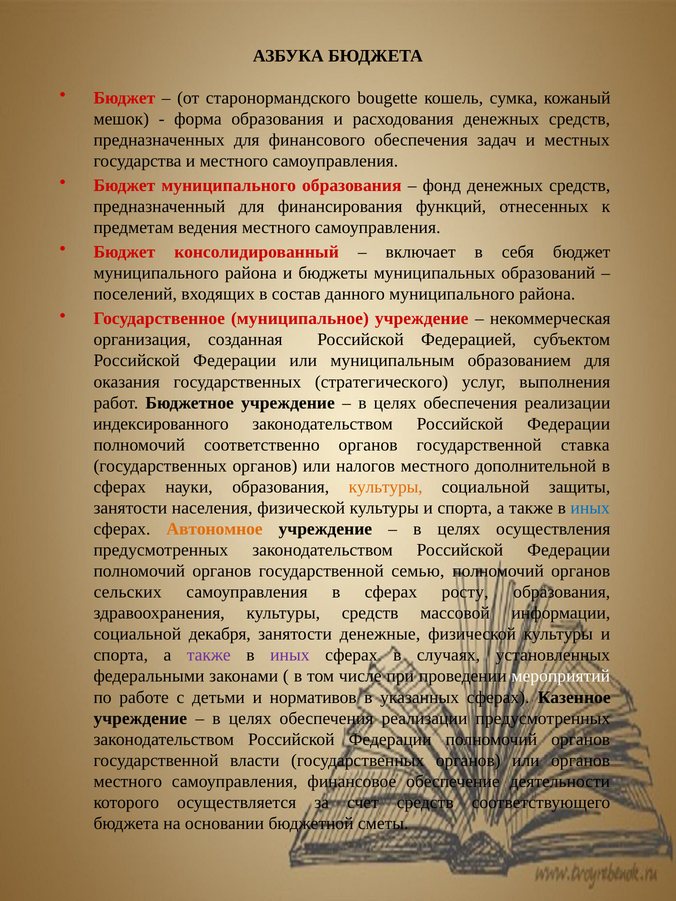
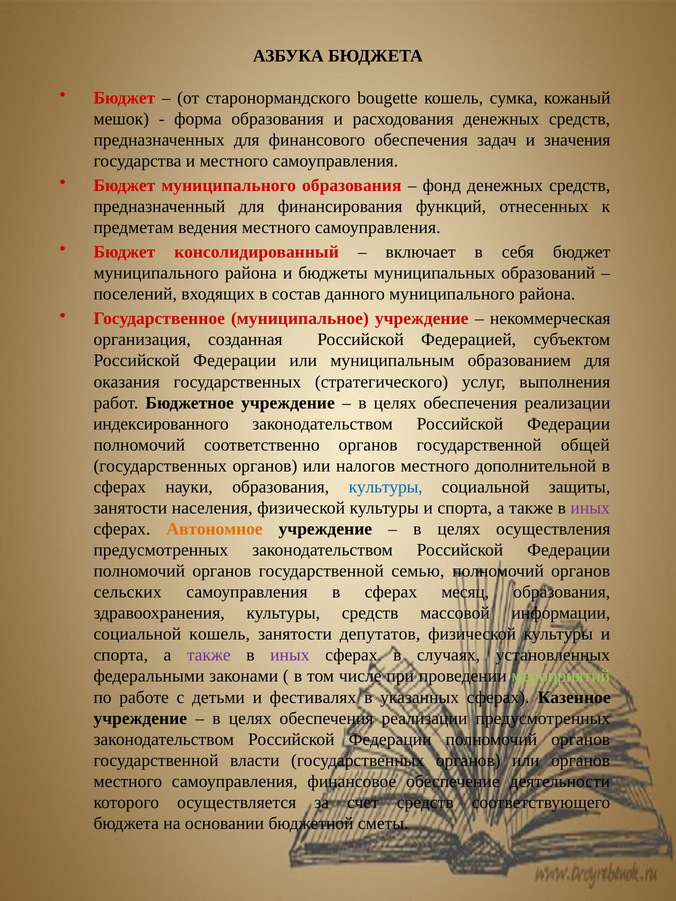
местных: местных -> значения (577, 140)
ставка: ставка -> общей (585, 445)
культуры colour: orange -> blue (386, 487)
иных colour: blue -> purple (590, 508)
росту: росту -> месяц (465, 592)
социальной декабря: декабря -> кошель (220, 634)
денежные: денежные -> депутатов (380, 634)
мероприятий colour: white -> light green (561, 676)
нормативов: нормативов -> фестивалях (313, 698)
